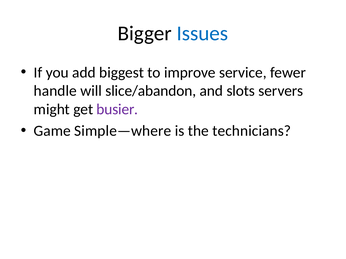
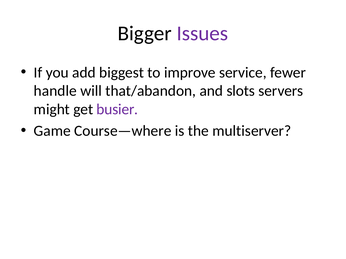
Issues colour: blue -> purple (202, 33)
slice/abandon: slice/abandon -> that/abandon (151, 91)
Simple—where: Simple—where -> Course—where (123, 131)
technicians: technicians -> multiserver (252, 131)
